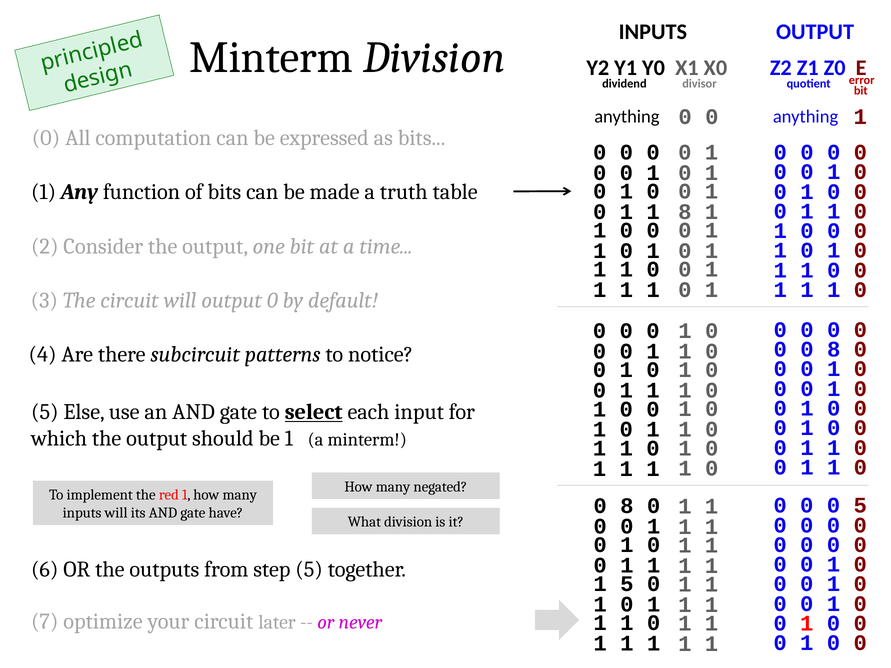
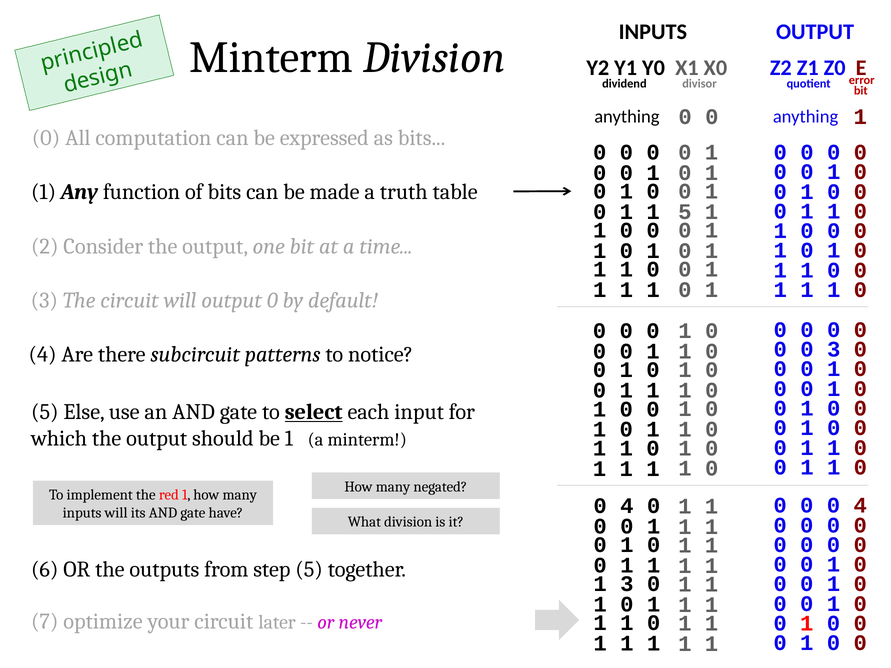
1 8: 8 -> 5 (685, 212)
0 0 8: 8 -> 3 (834, 350)
0 0 5: 5 -> 4 (860, 506)
8: 8 -> 4 (627, 506)
1 5: 5 -> 3 (627, 584)
